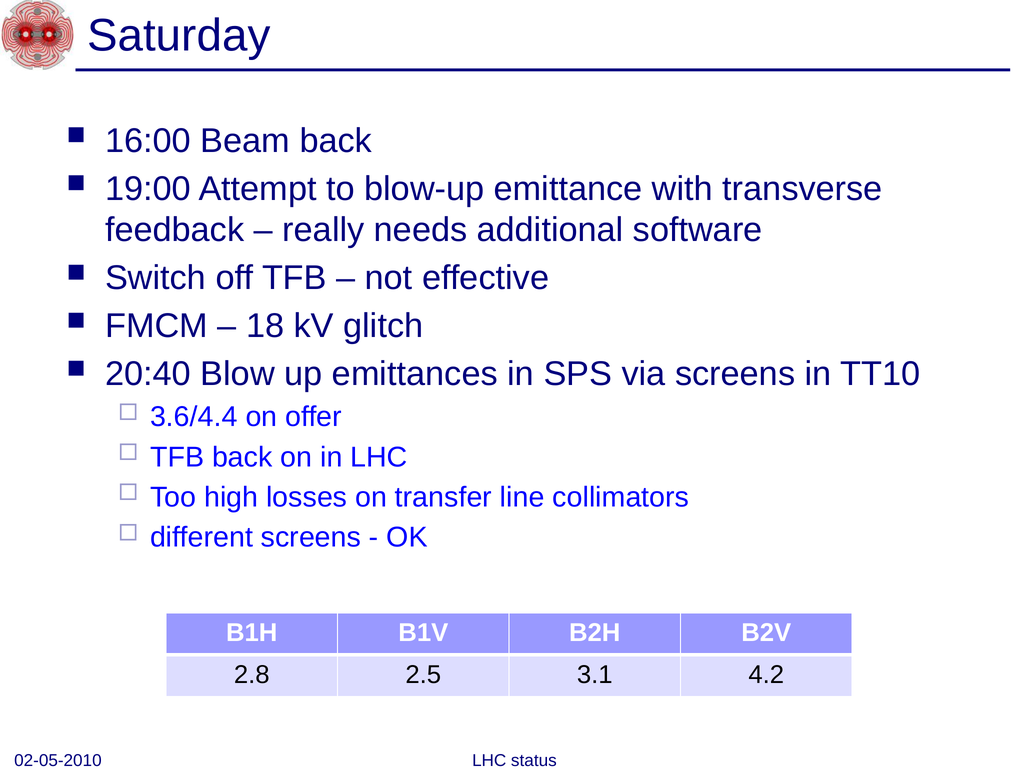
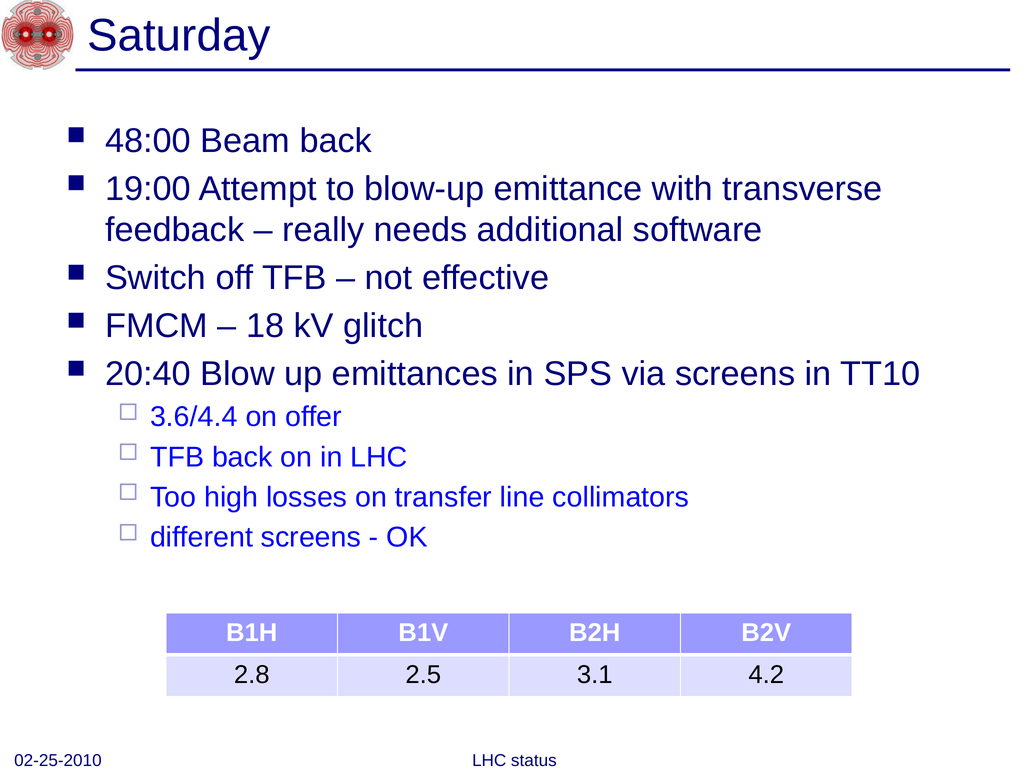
16:00: 16:00 -> 48:00 (148, 141)
02-05-2010: 02-05-2010 -> 02-25-2010 (58, 761)
